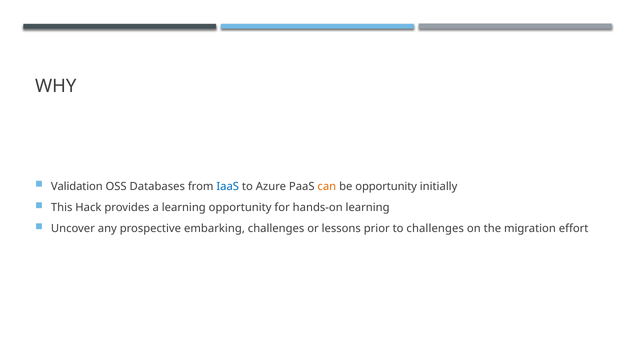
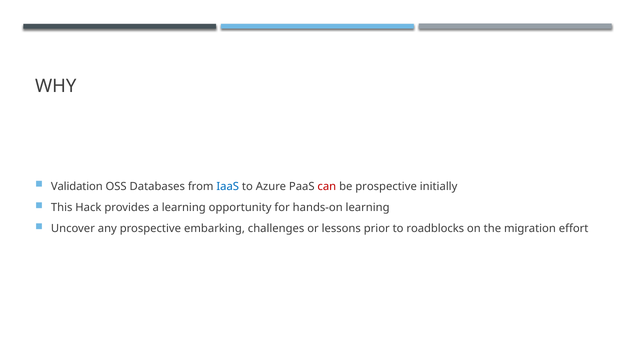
can colour: orange -> red (327, 186)
be opportunity: opportunity -> prospective (386, 186)
to challenges: challenges -> roadblocks (435, 229)
